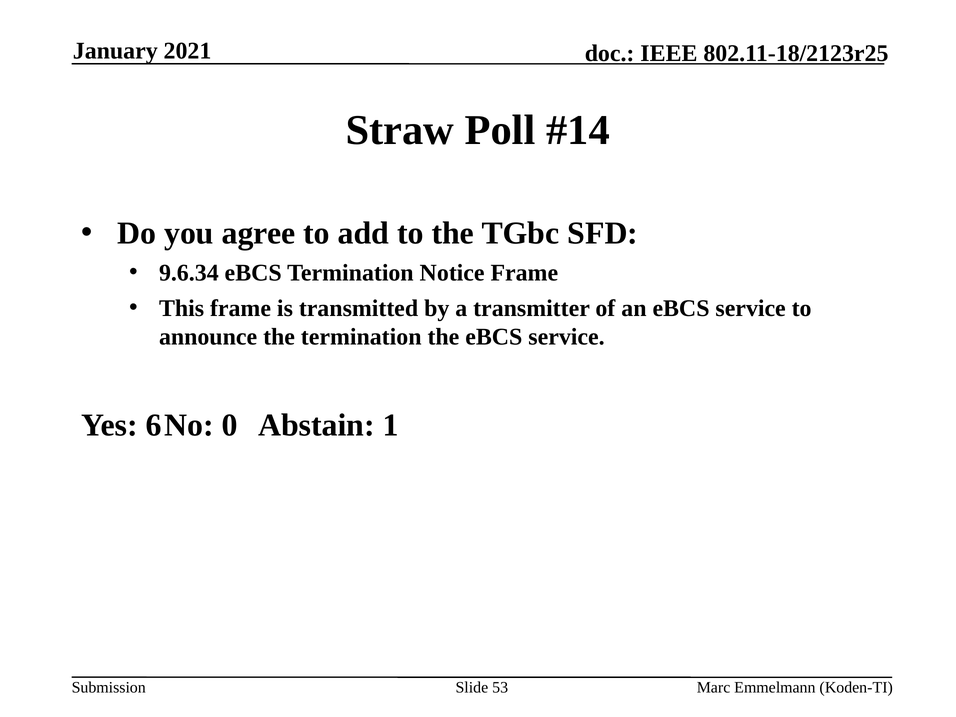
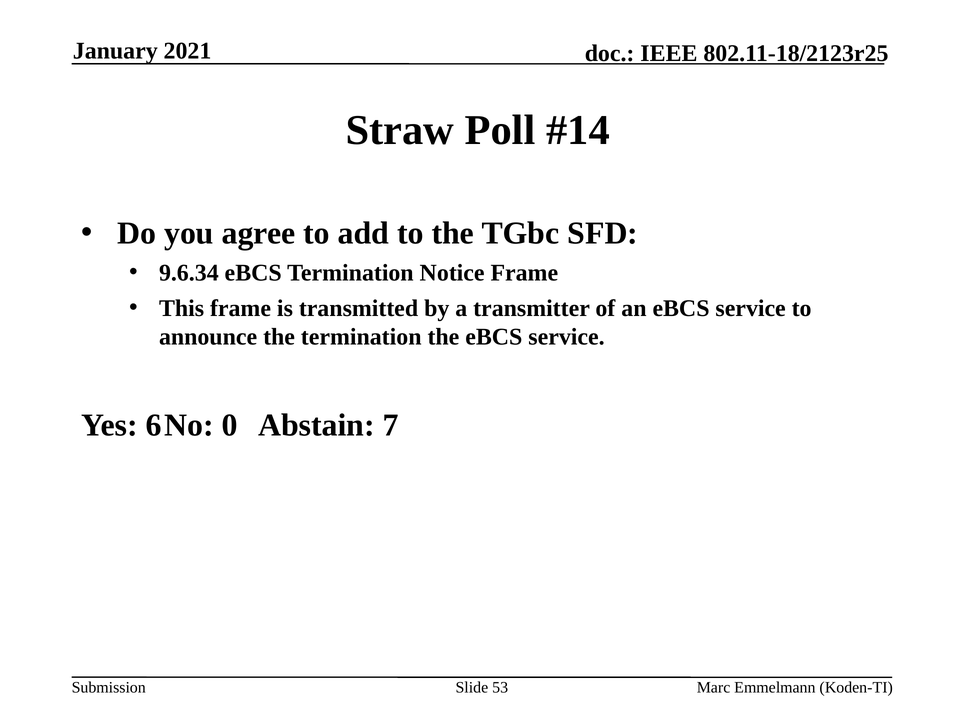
1: 1 -> 7 (391, 425)
